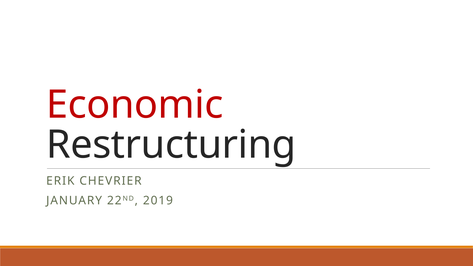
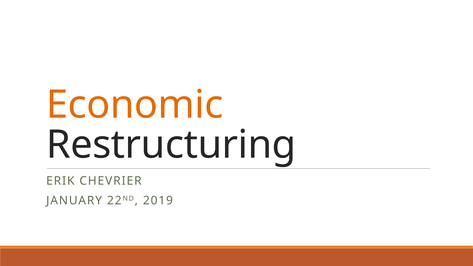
Economic colour: red -> orange (135, 105)
